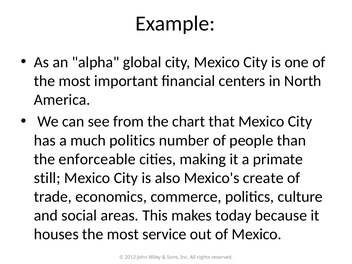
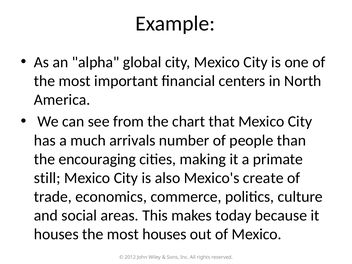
much politics: politics -> arrivals (132, 140)
enforceable: enforceable -> encouraging (97, 159)
most service: service -> houses (164, 234)
